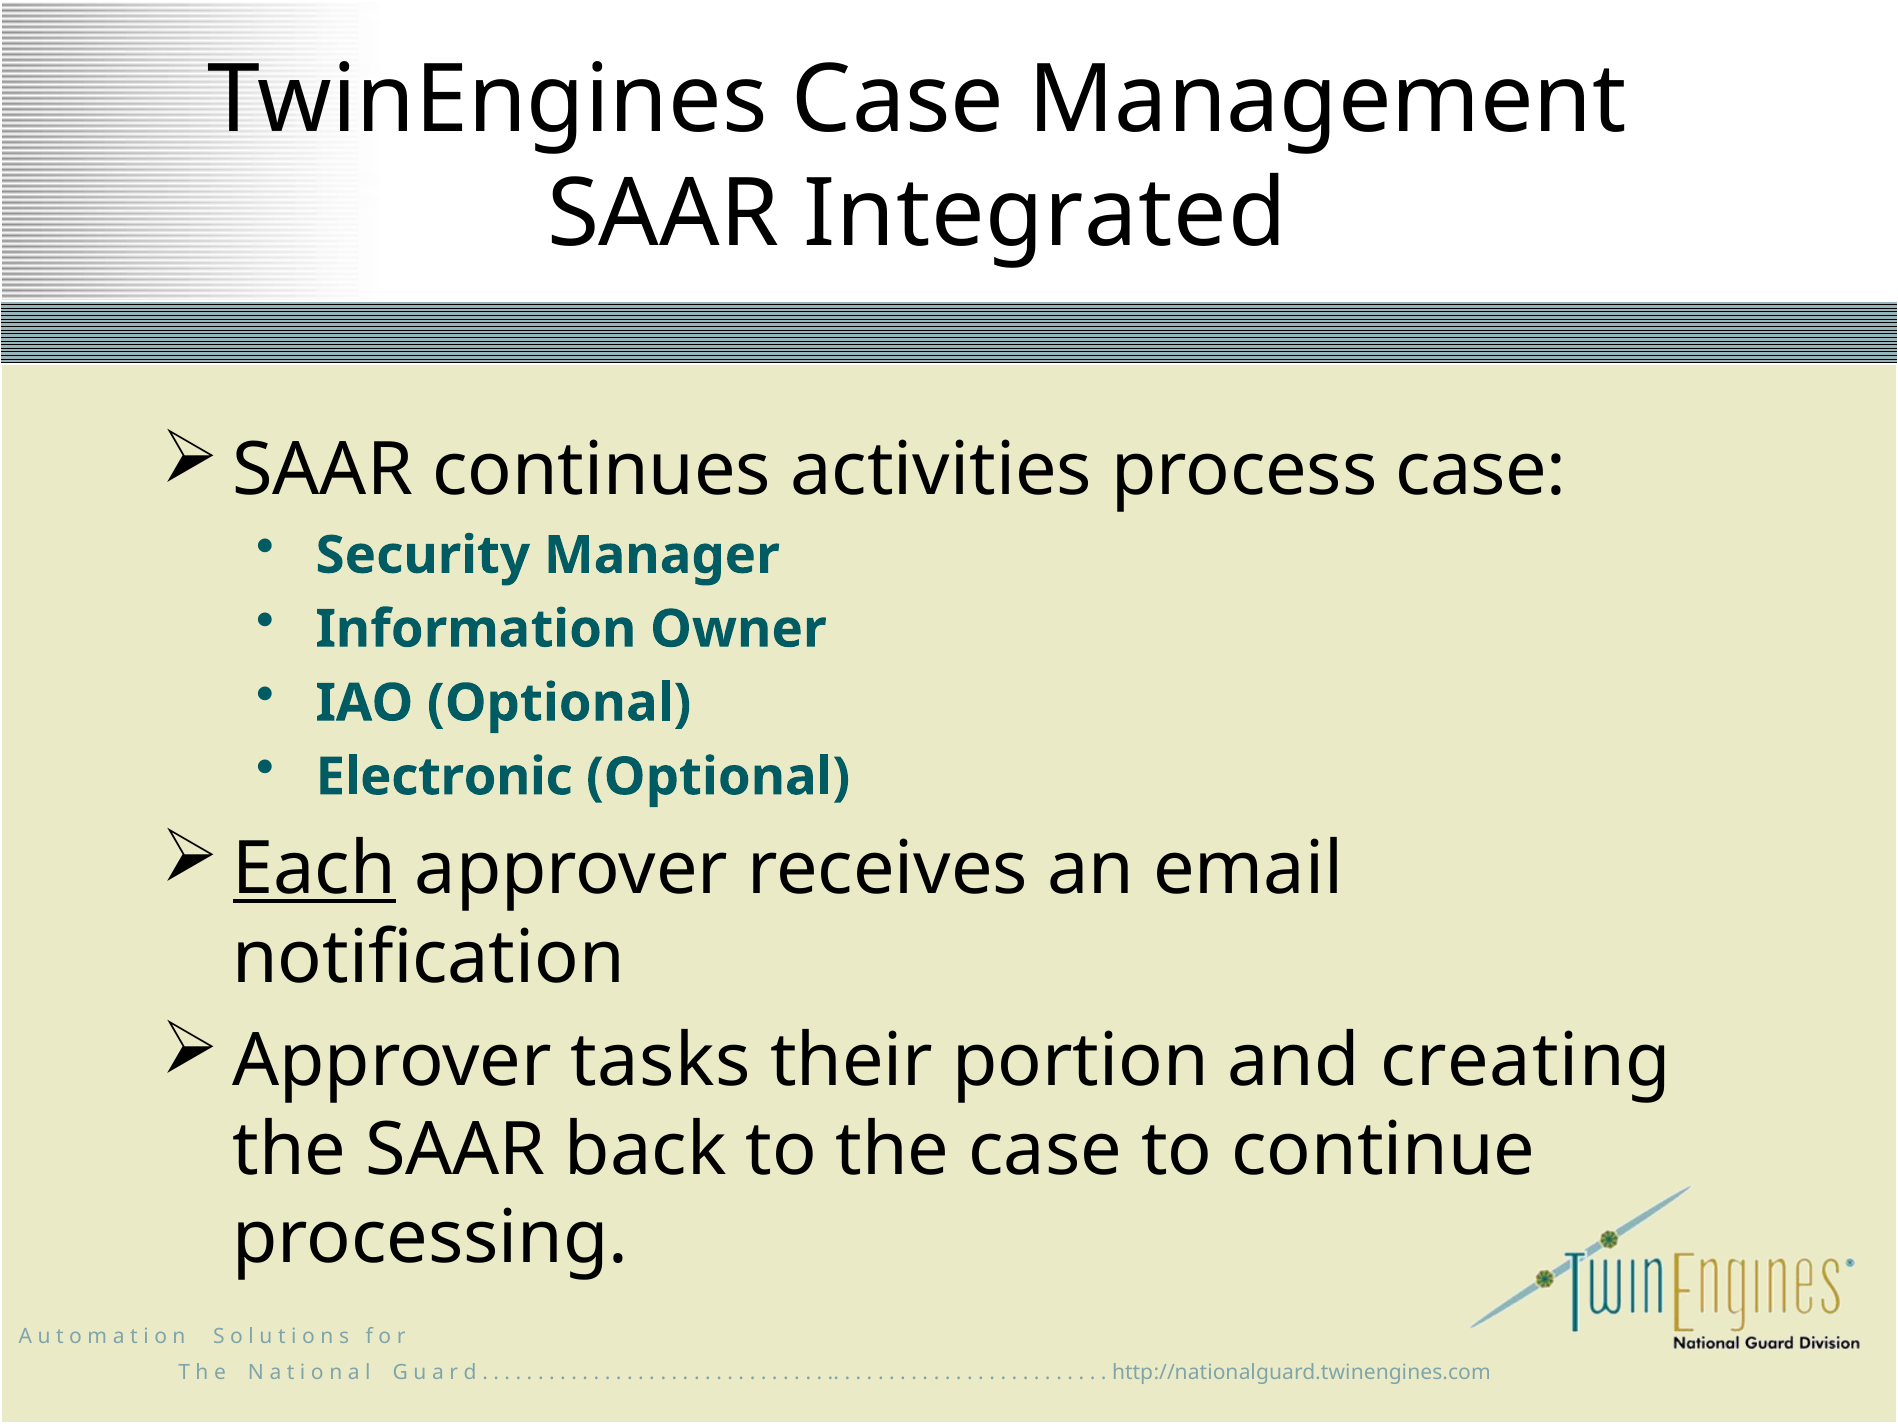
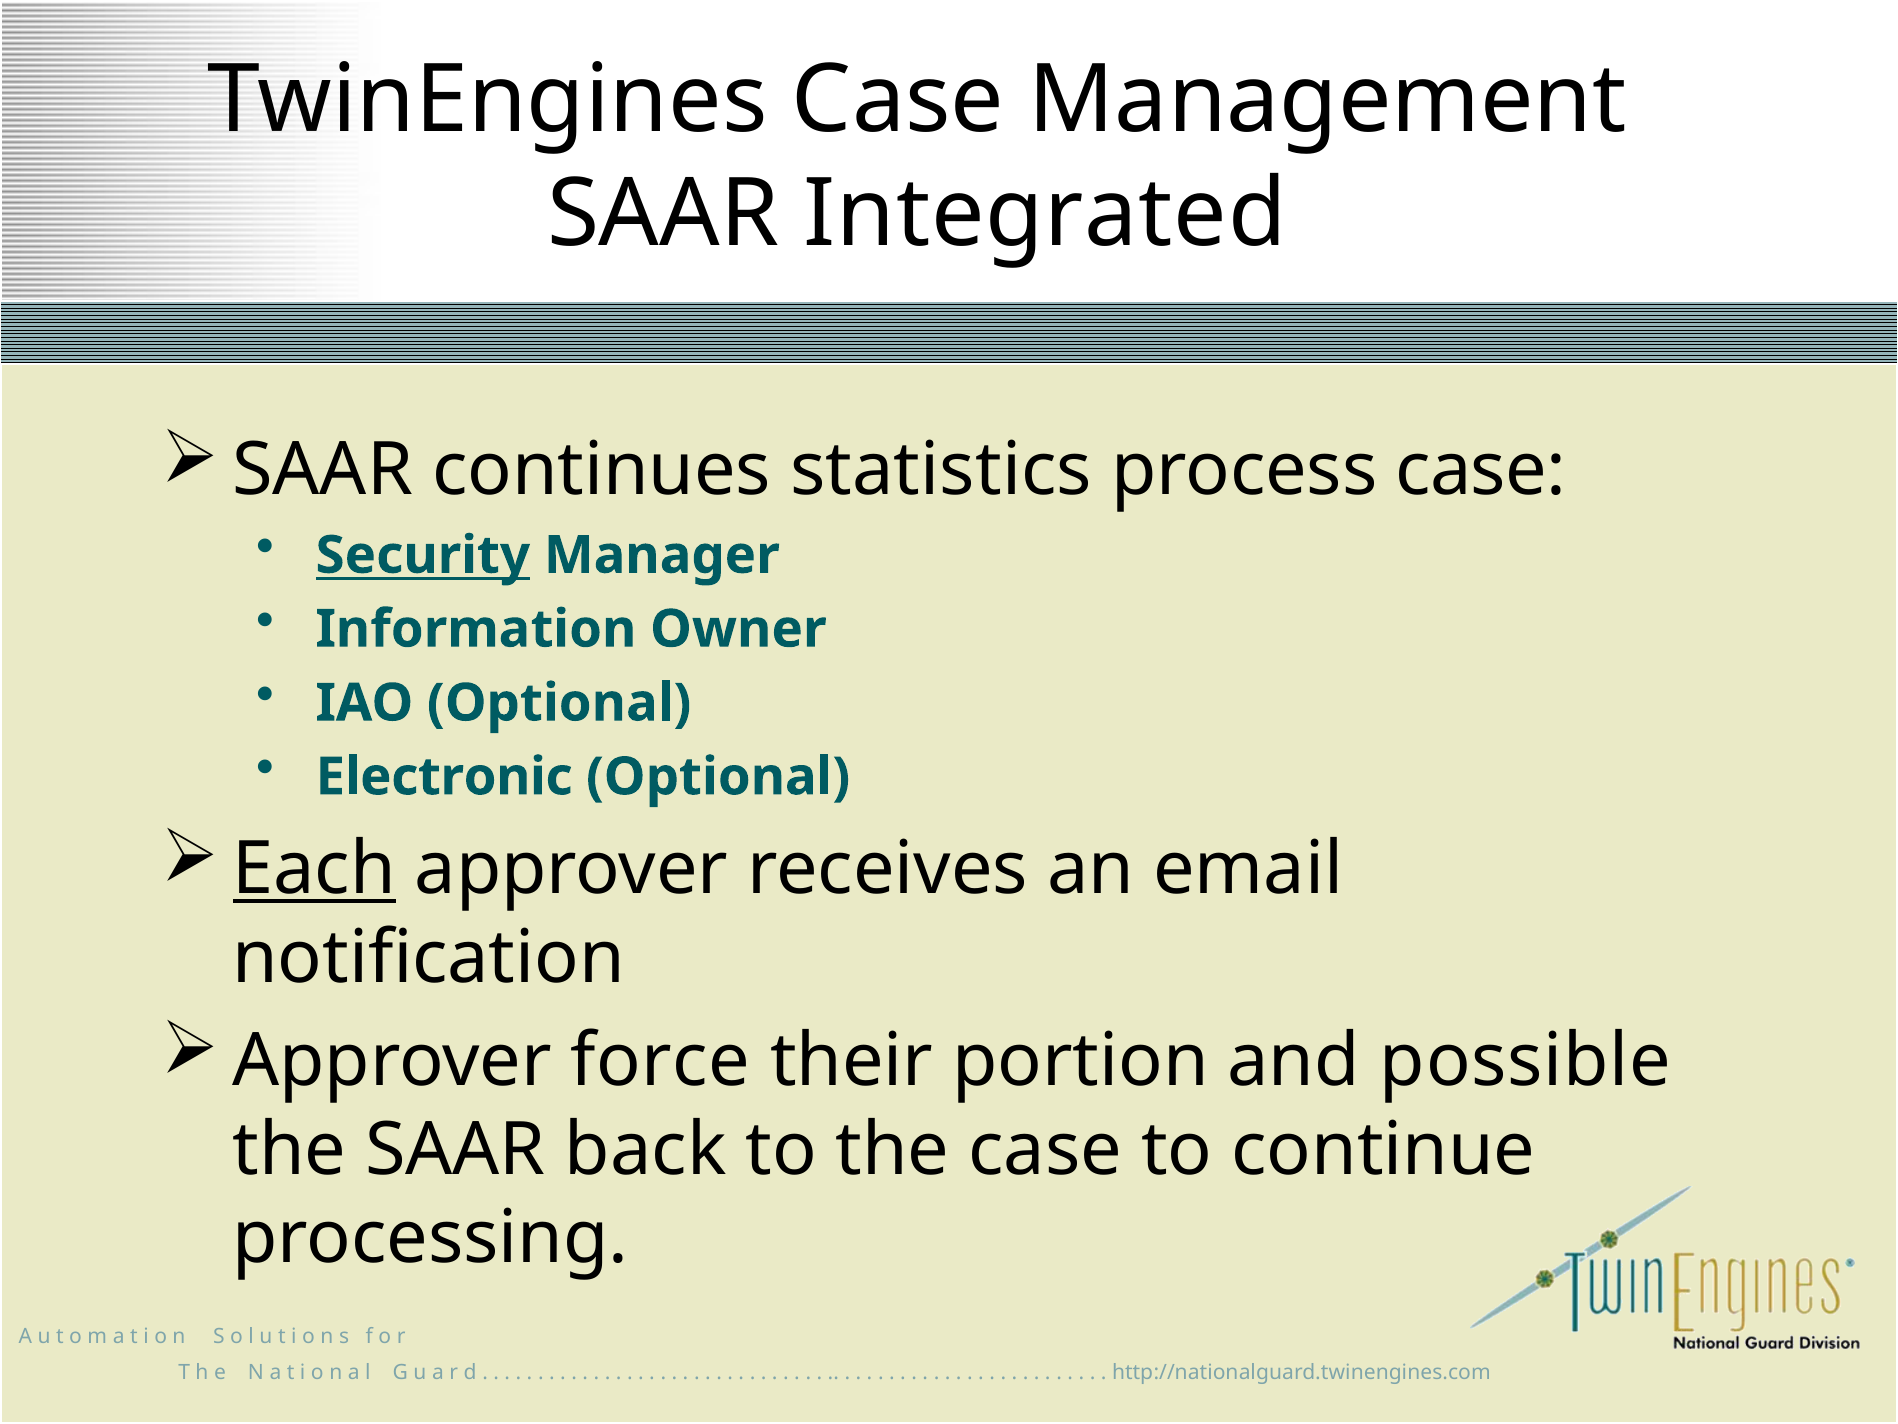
activities: activities -> statistics (941, 470)
Security underline: none -> present (423, 555)
tasks: tasks -> force (661, 1061)
creating: creating -> possible (1526, 1061)
